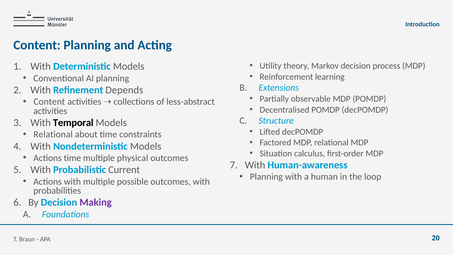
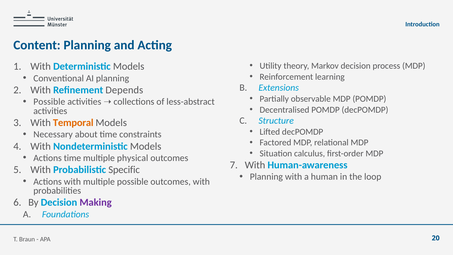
Content: Content -> Possible (49, 102)
Temporal colour: black -> orange (73, 123)
Relational: Relational -> Necessary (53, 134)
Current: Current -> Specific (124, 170)
